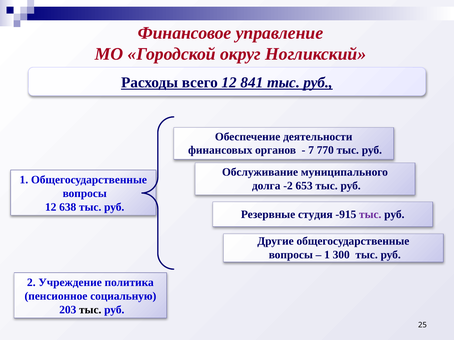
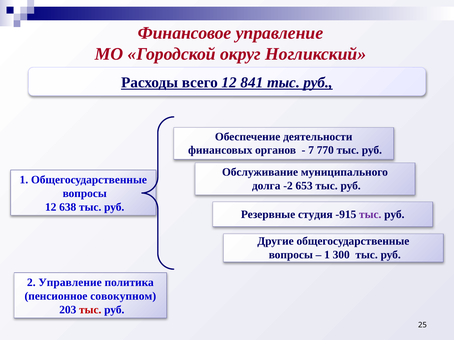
2 Учреждение: Учреждение -> Управление (70, 283)
социальную: социальную -> совокупном (123, 297)
тыс colour: black -> red (90, 310)
